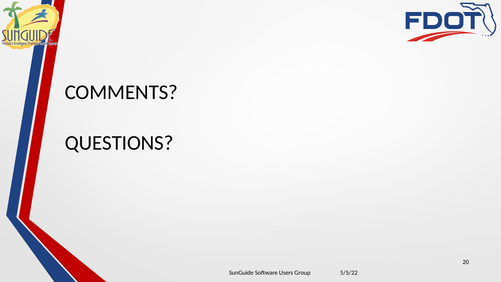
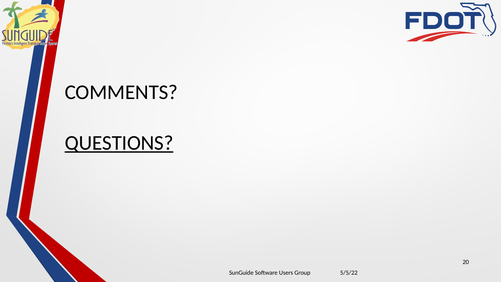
QUESTIONS underline: none -> present (119, 143)
